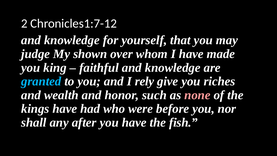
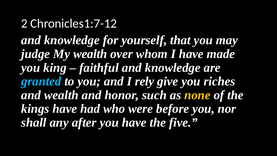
My shown: shown -> wealth (90, 54)
none colour: pink -> yellow (197, 95)
fish: fish -> five (183, 122)
